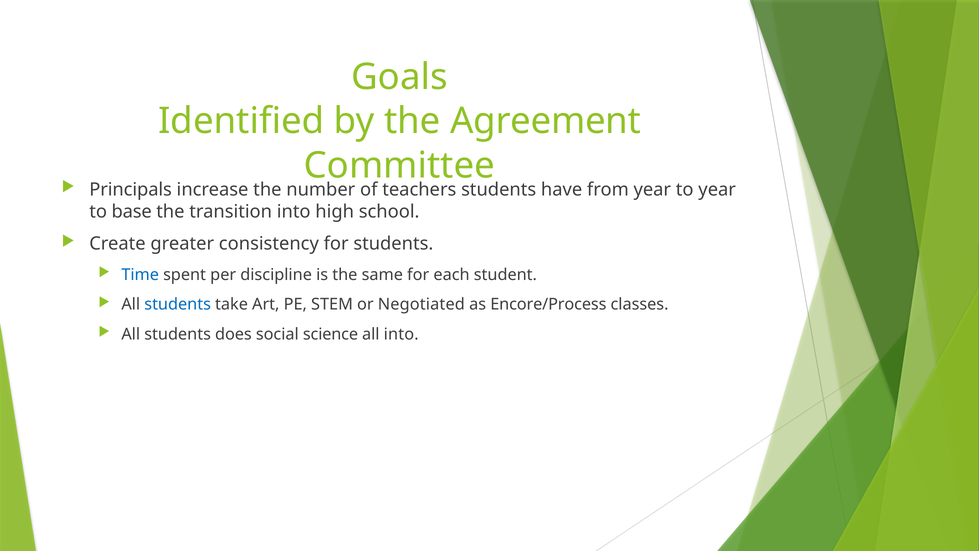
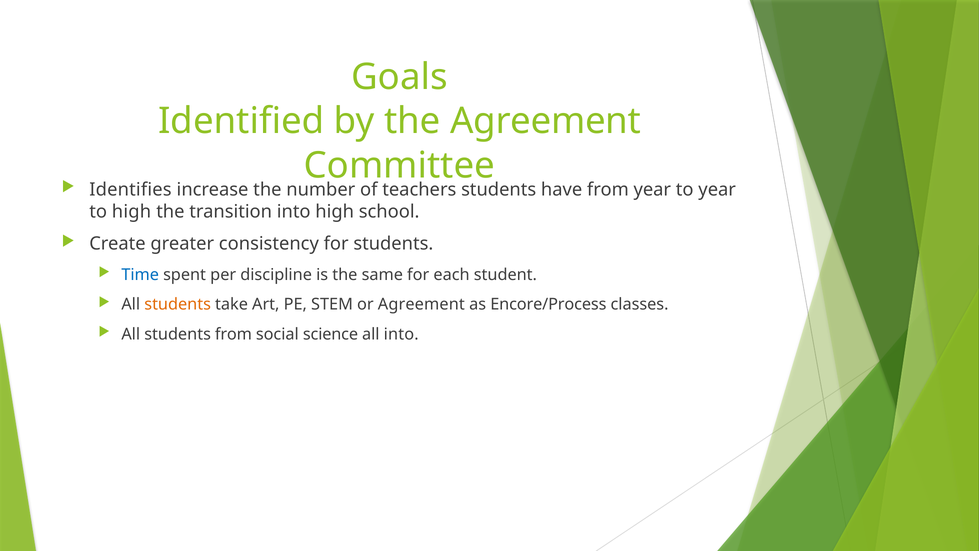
Principals: Principals -> Identifies (130, 189)
to base: base -> high (131, 211)
students colour: blue -> orange (178, 304)
or Negotiated: Negotiated -> Agreement (421, 304)
students does: does -> from (233, 334)
